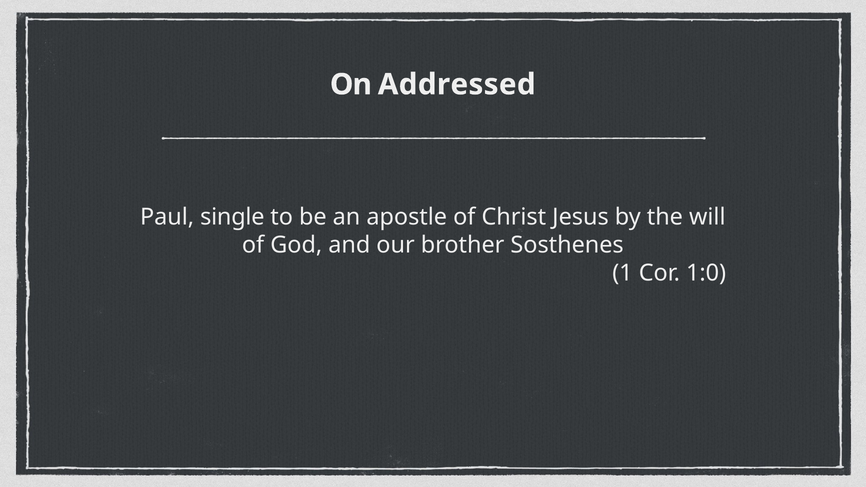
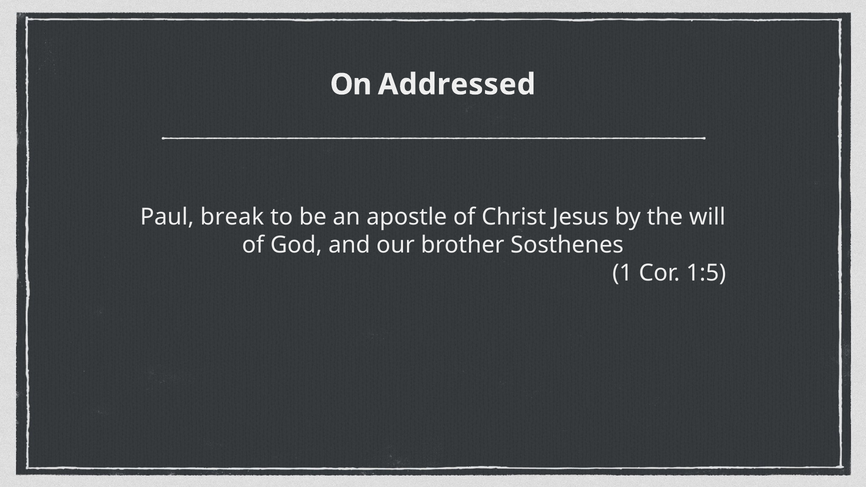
single: single -> break (232, 217)
1:0: 1:0 -> 1:5 (706, 273)
